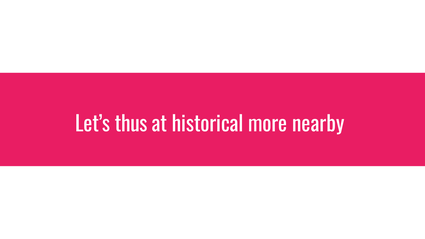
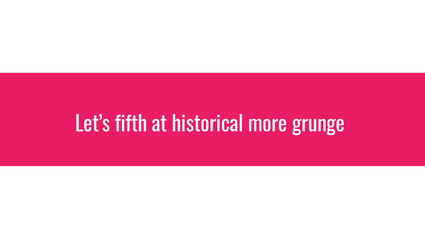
thus: thus -> fifth (131, 125)
nearby: nearby -> grunge (318, 125)
